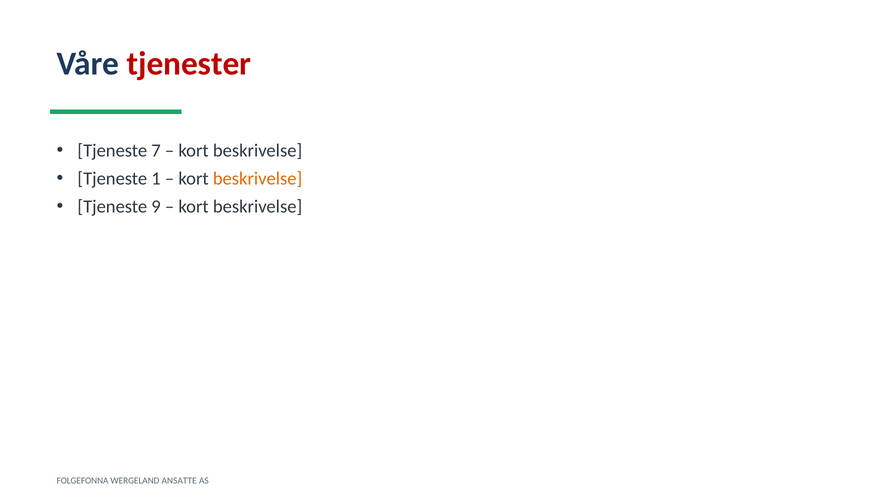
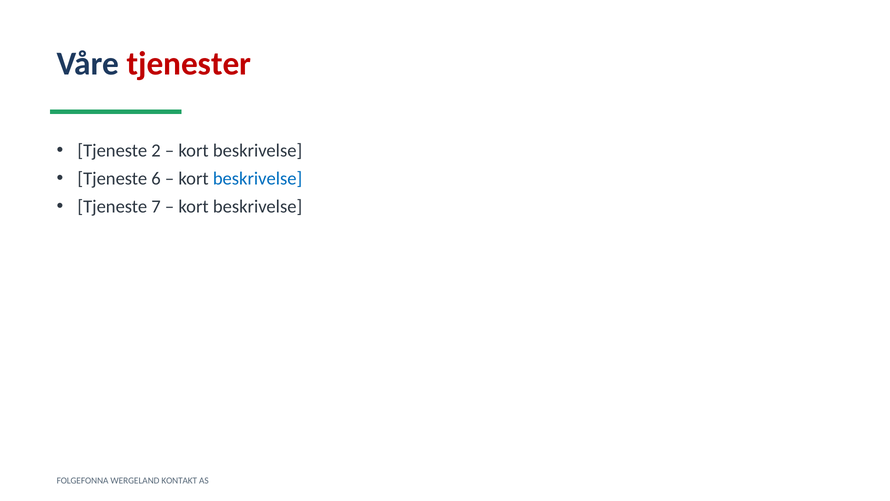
7: 7 -> 2 (156, 151)
1: 1 -> 6 (156, 179)
beskrivelse colour: orange -> blue (258, 179)
9: 9 -> 7 (156, 206)
ANSATTE: ANSATTE -> KONTAKT (179, 480)
